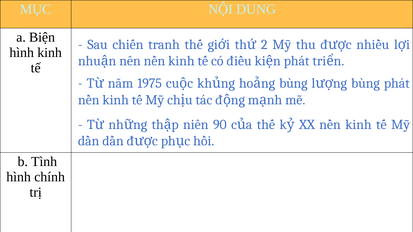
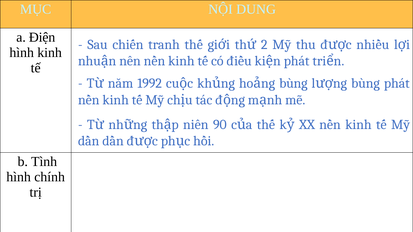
a Biện: Biện -> Điện (42, 37)
1975: 1975 -> 1992 (150, 84)
